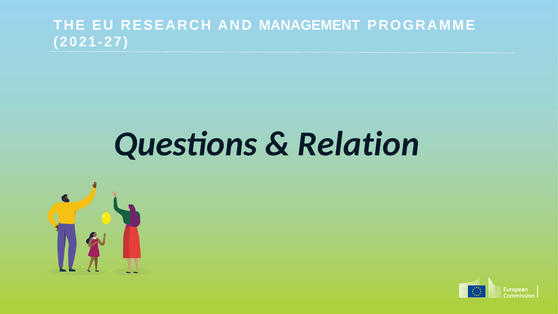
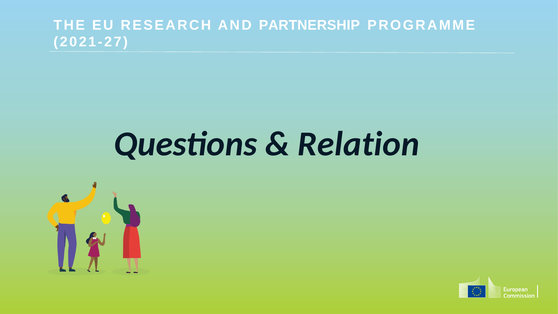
MANAGEMENT: MANAGEMENT -> PARTNERSHIP (309, 25)
